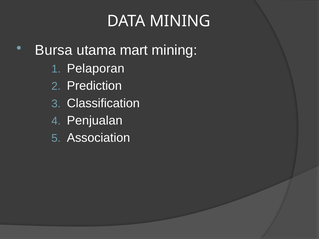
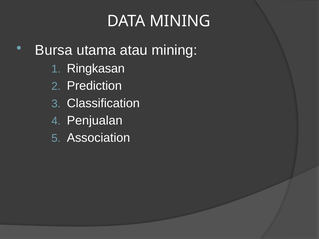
mart: mart -> atau (134, 50)
Pelaporan: Pelaporan -> Ringkasan (96, 69)
